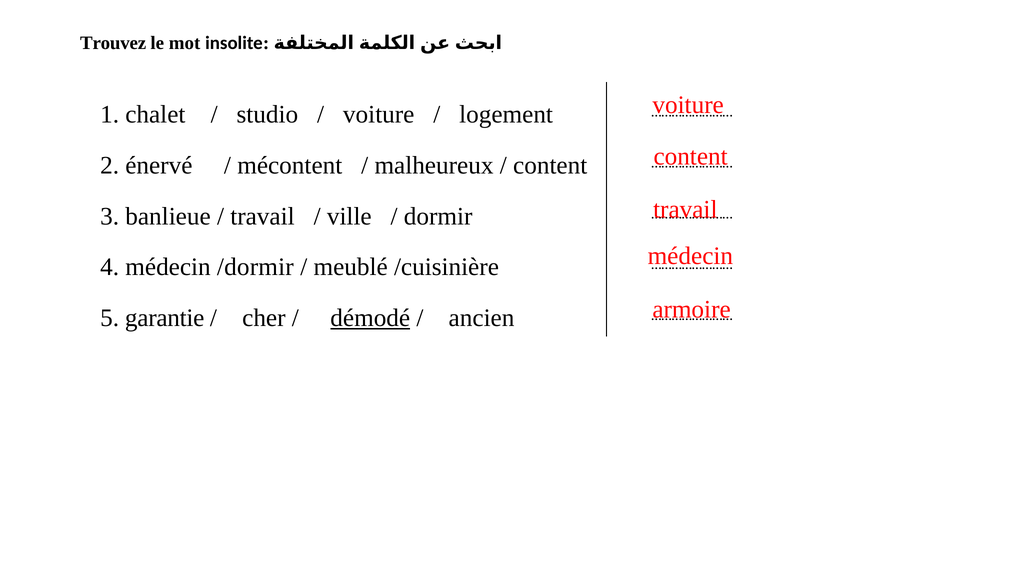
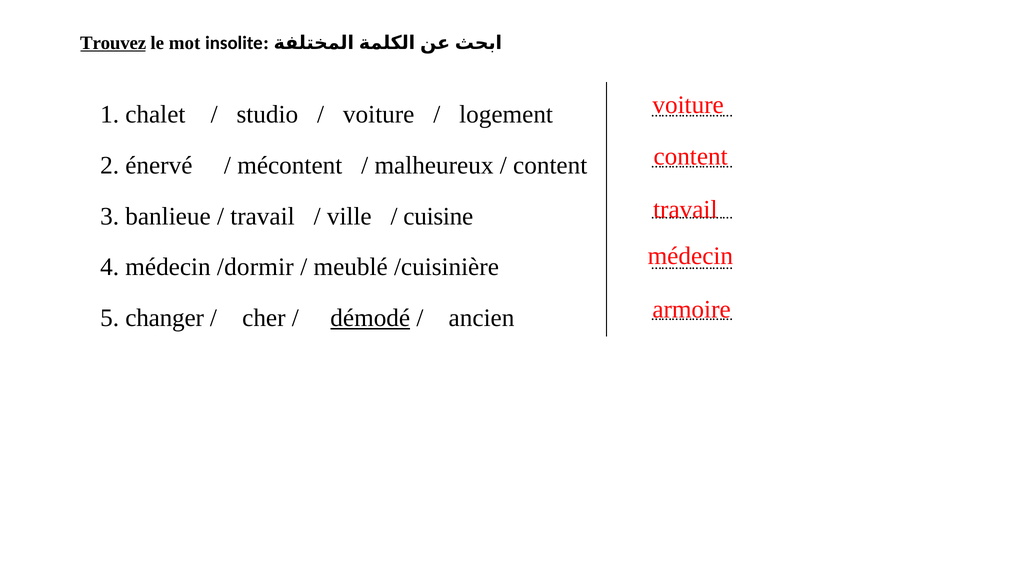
Trouvez underline: none -> present (113, 43)
dormir: dormir -> cuisine (438, 216)
garantie: garantie -> changer (165, 318)
